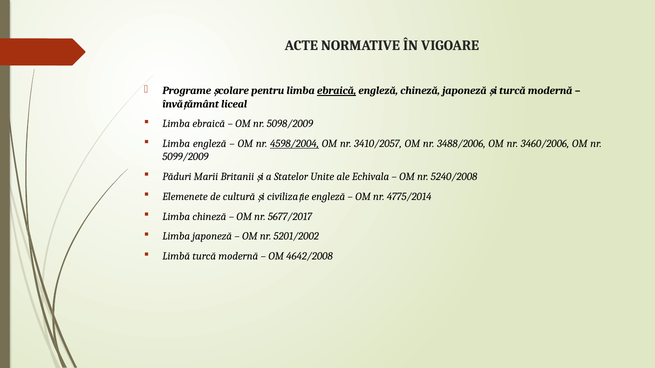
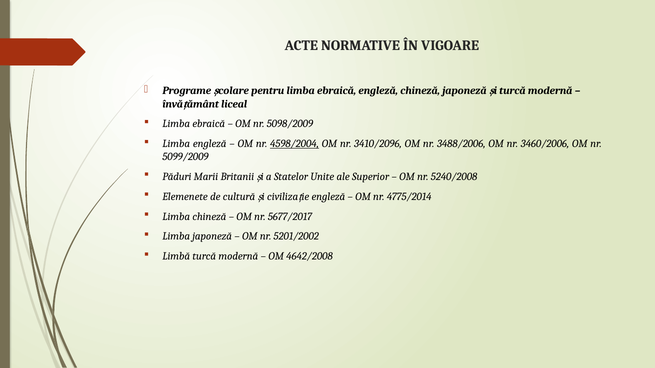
ebraică underline: present -> none (337, 91)
3410/2057: 3410/2057 -> 3410/2096 (378, 144)
Echivala: Echivala -> Superior (371, 177)
